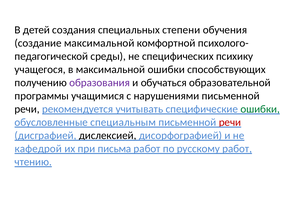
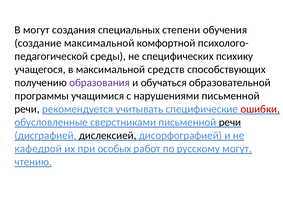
В детей: детей -> могут (36, 30)
максимальной ошибки: ошибки -> средств (166, 70)
ошибки colour: green -> red (260, 109)
специальным: специальным -> сверстниками (123, 122)
речи colour: red -> black (230, 122)
письма: письма -> особых (114, 149)
русскому работ: работ -> могут (237, 149)
